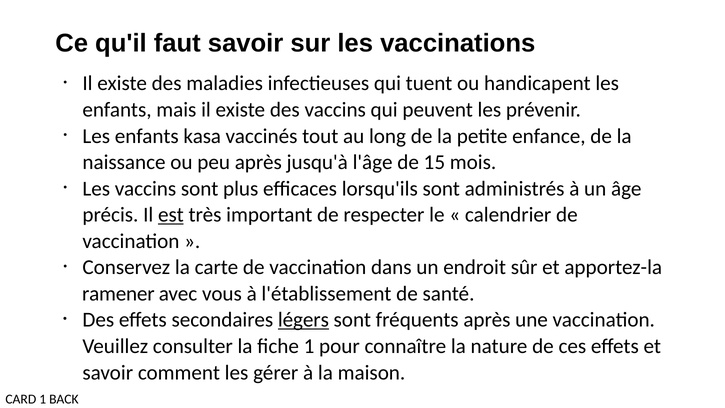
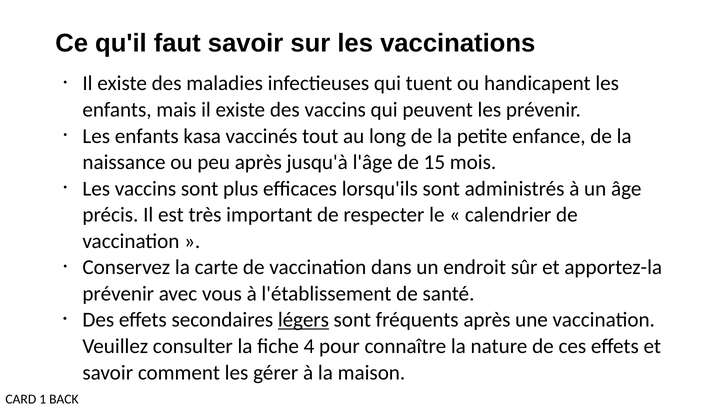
est underline: present -> none (171, 215)
ramener: ramener -> prévenir (118, 294)
fiche 1: 1 -> 4 (309, 346)
